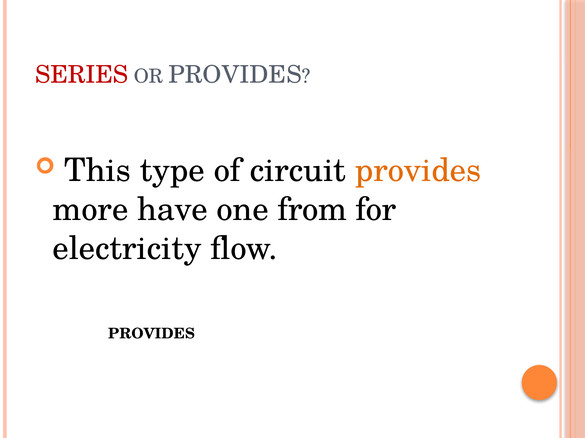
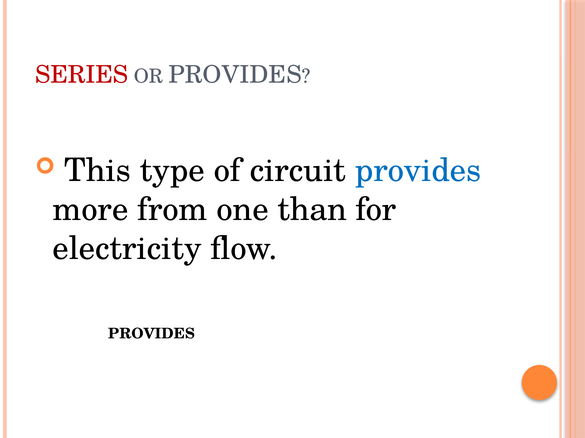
provides colour: orange -> blue (418, 171)
have: have -> from (172, 210)
from: from -> than (312, 210)
